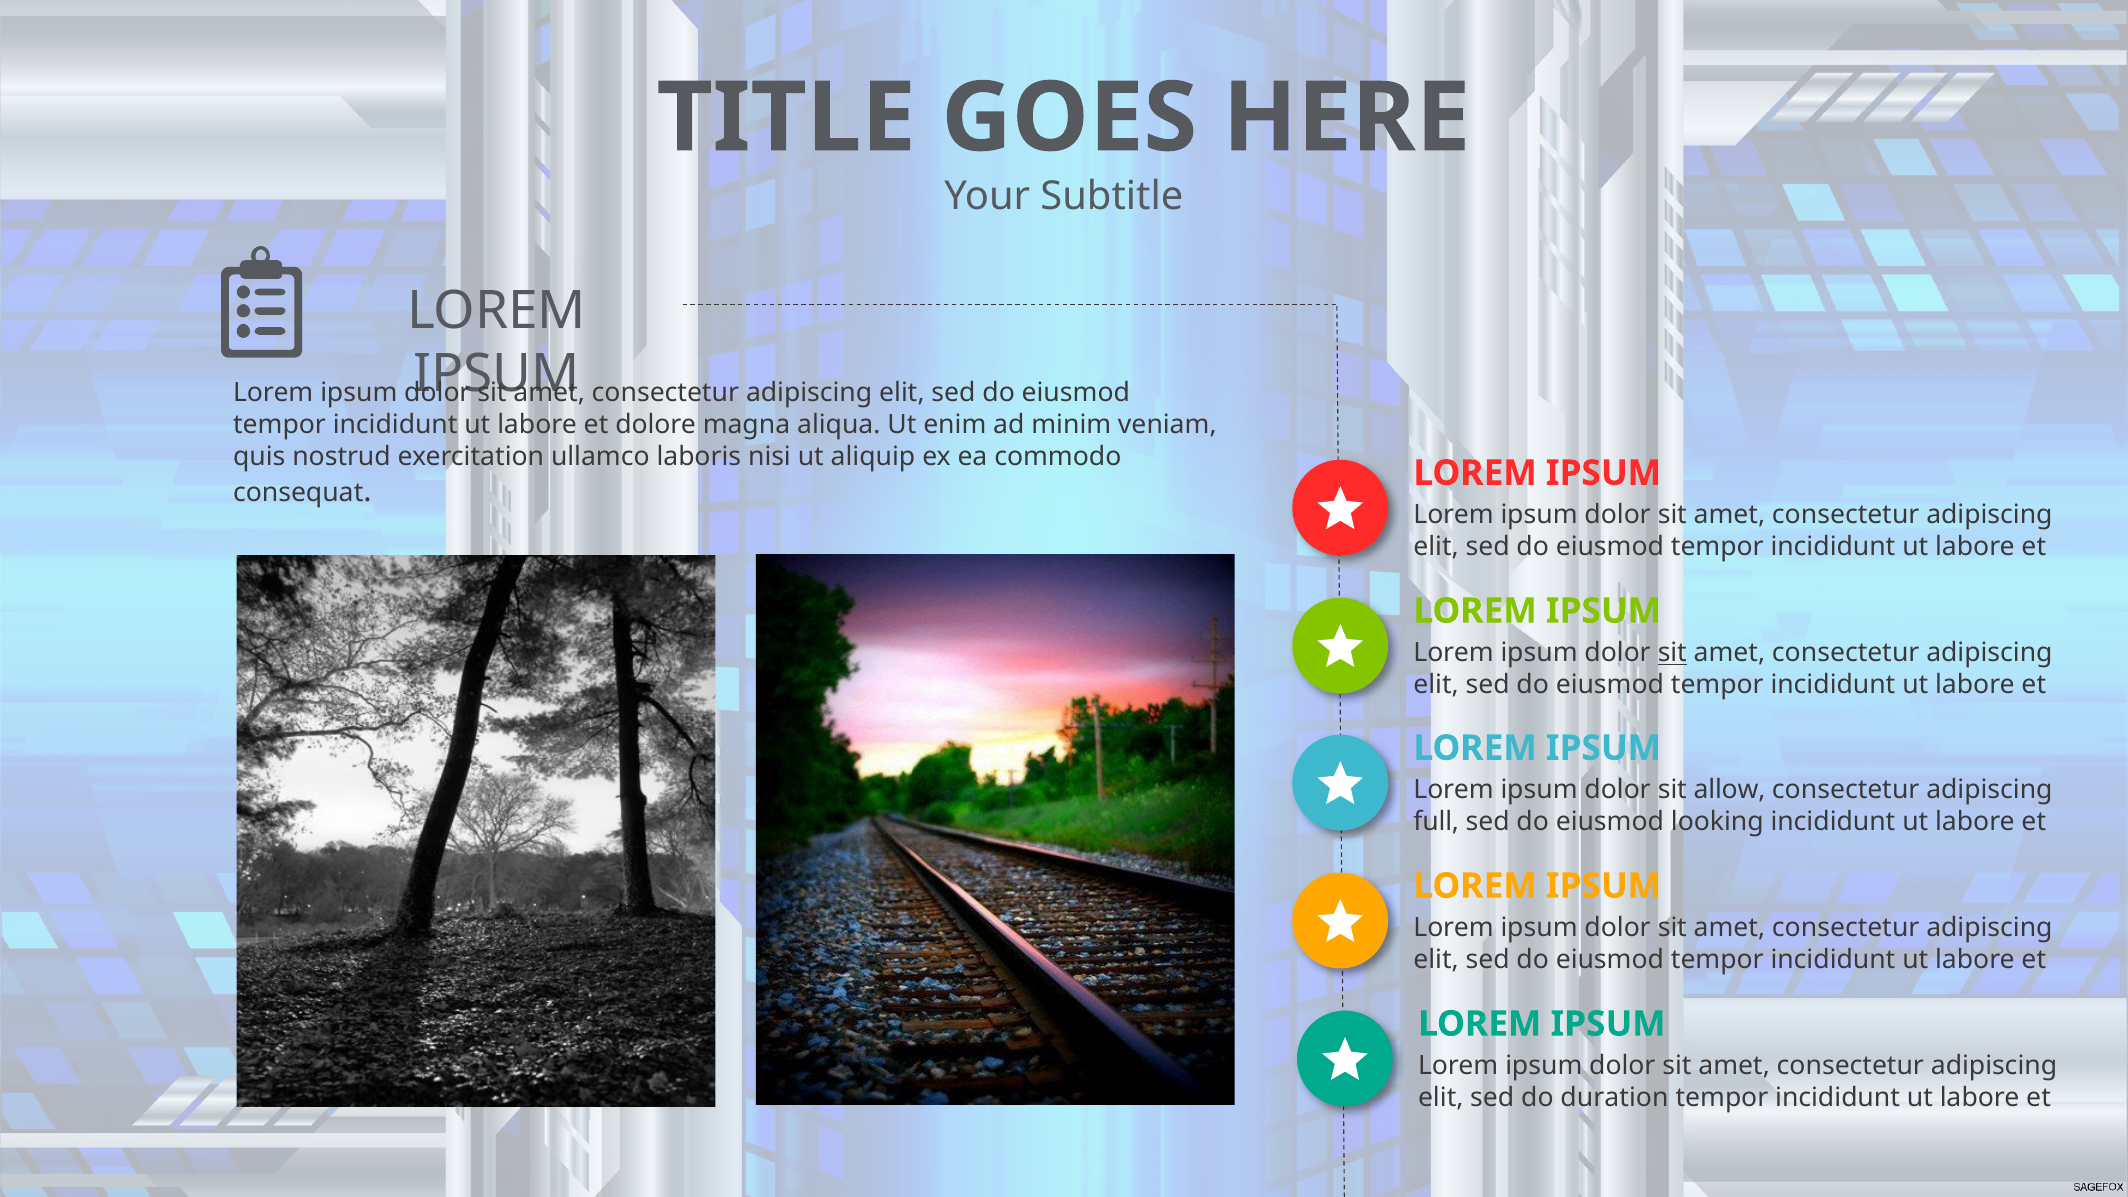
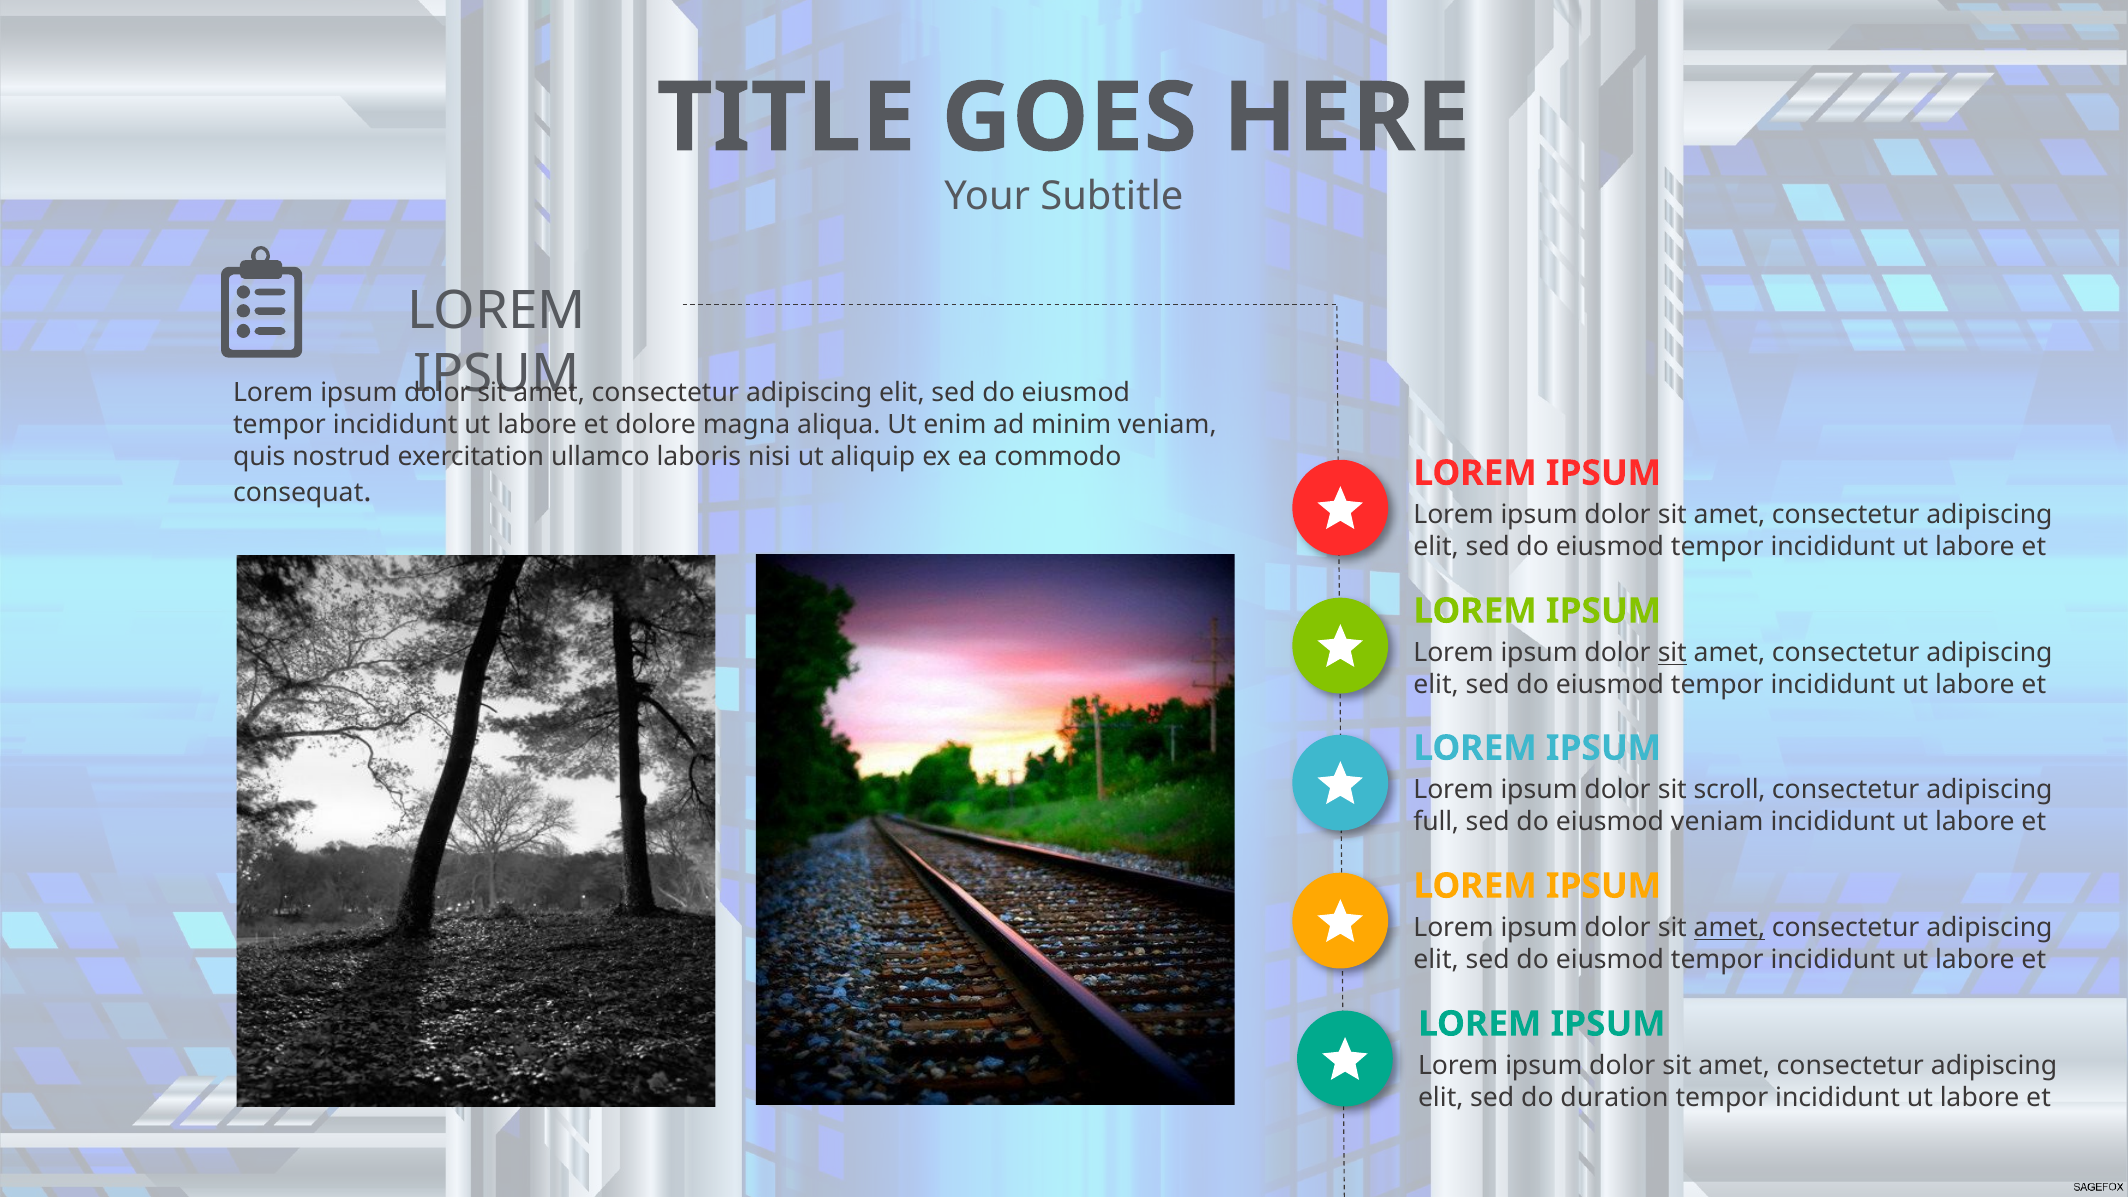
allow: allow -> scroll (1730, 790)
eiusmod looking: looking -> veniam (1717, 822)
amet underline: none -> present (1729, 928)
